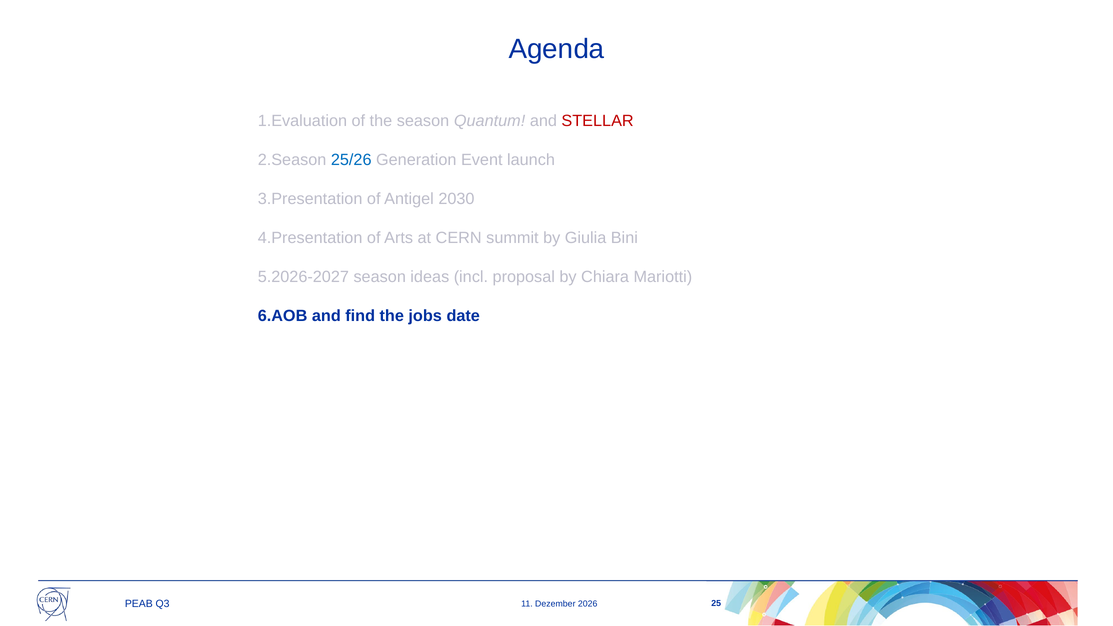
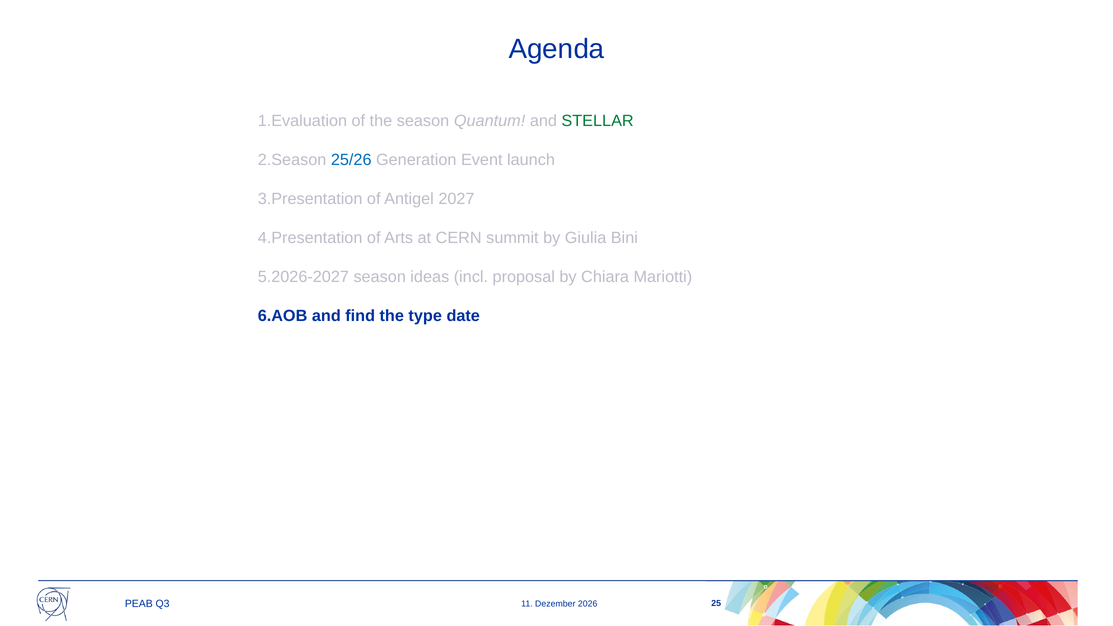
STELLAR colour: red -> green (598, 121)
2030: 2030 -> 2027 (456, 199)
jobs: jobs -> type (425, 316)
